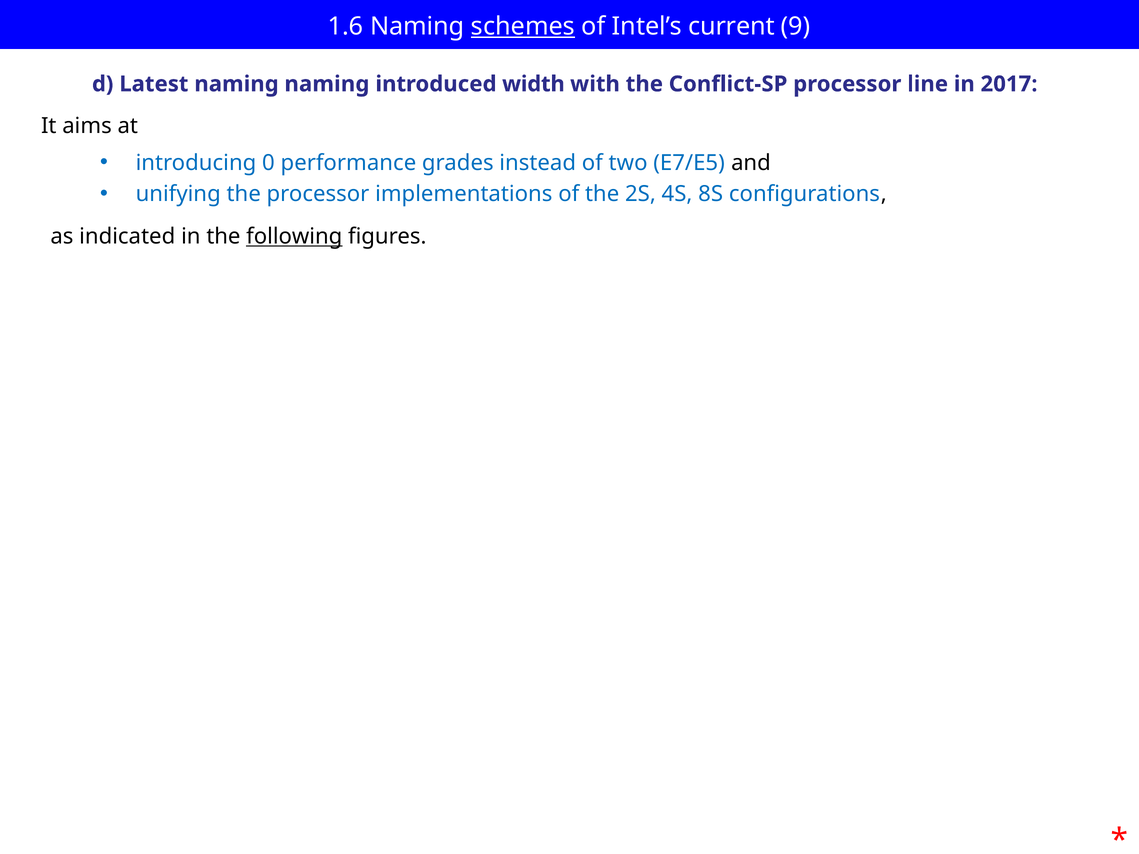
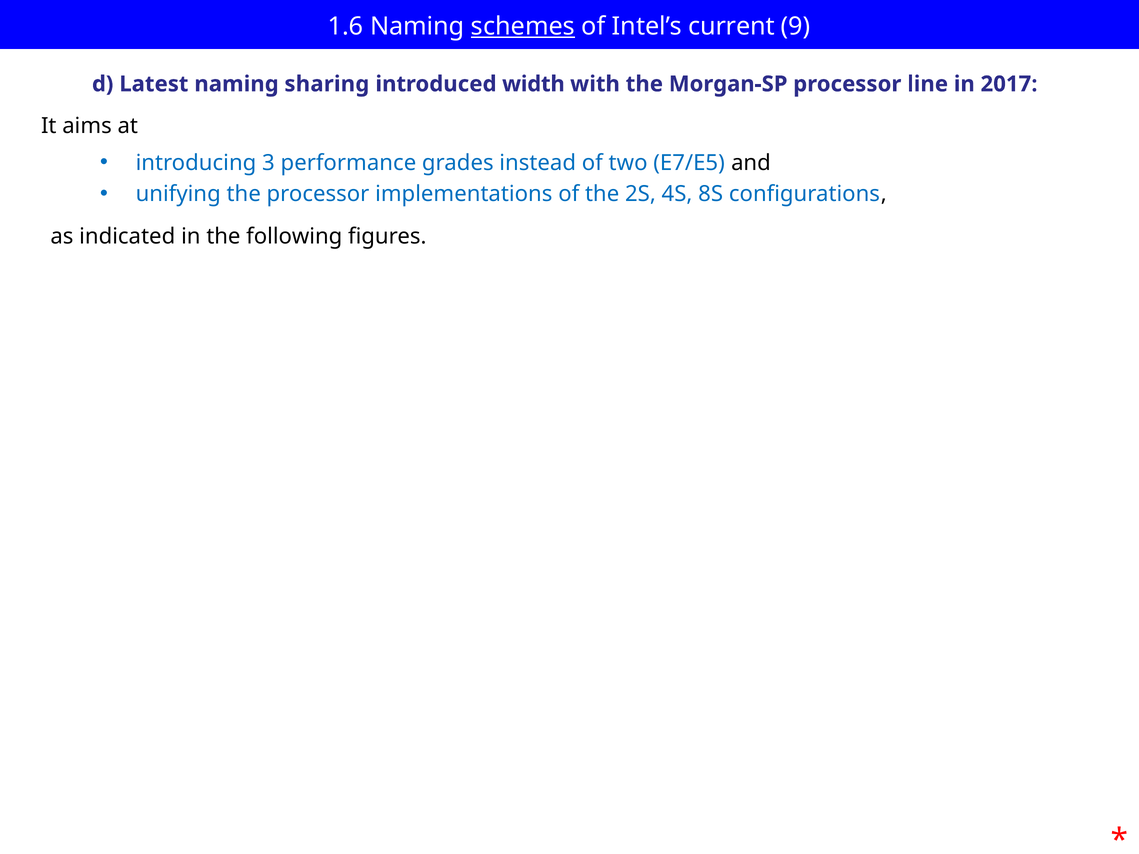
naming naming: naming -> sharing (327, 84)
Conflict-SP: Conflict-SP -> Morgan-SP (728, 84)
0: 0 -> 3 (268, 163)
following underline: present -> none (294, 237)
